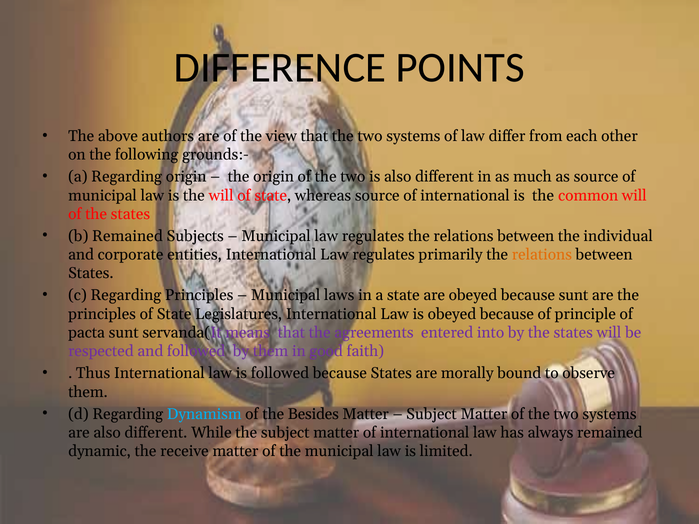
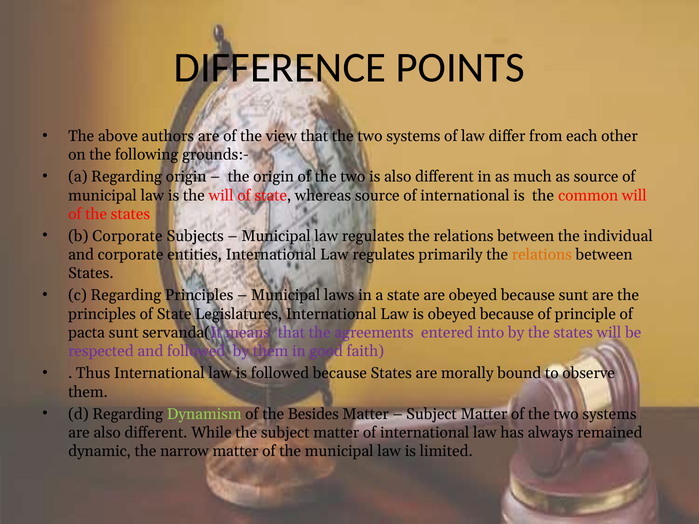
b Remained: Remained -> Corporate (127, 236)
Dynamism colour: light blue -> light green (204, 414)
receive: receive -> narrow (185, 451)
